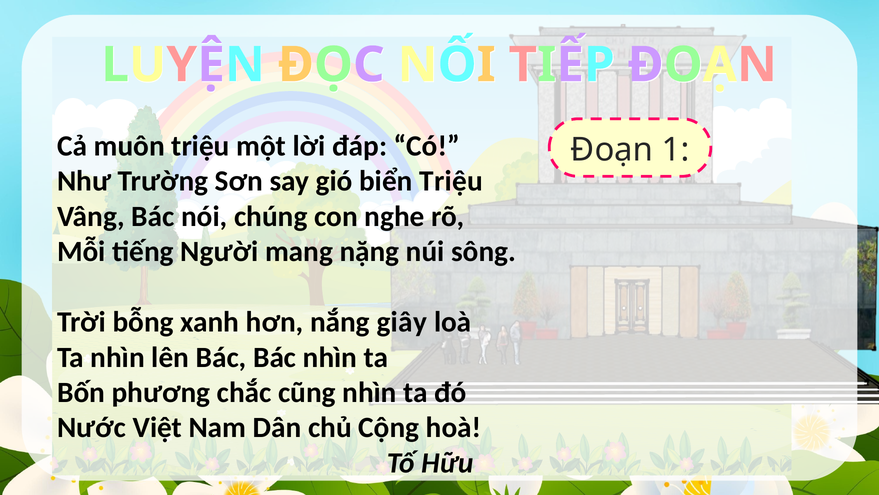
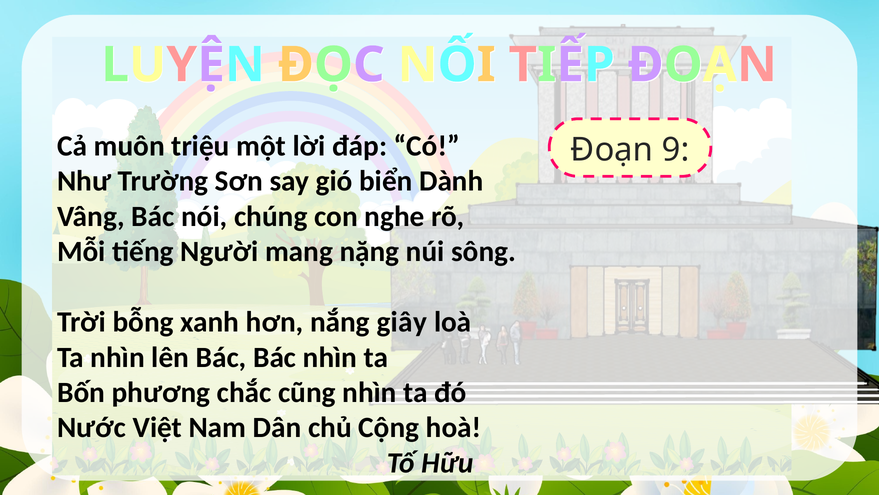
1: 1 -> 9 (676, 150)
biển Triệu: Triệu -> Dành (451, 181)
